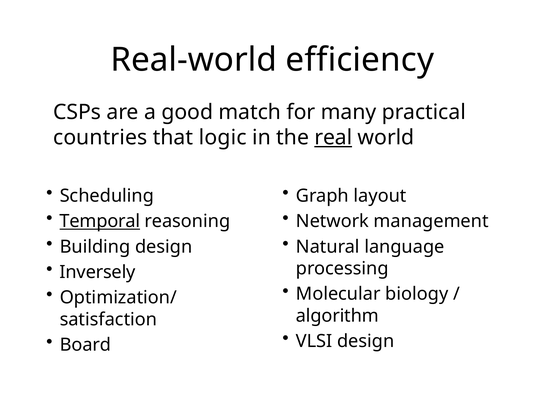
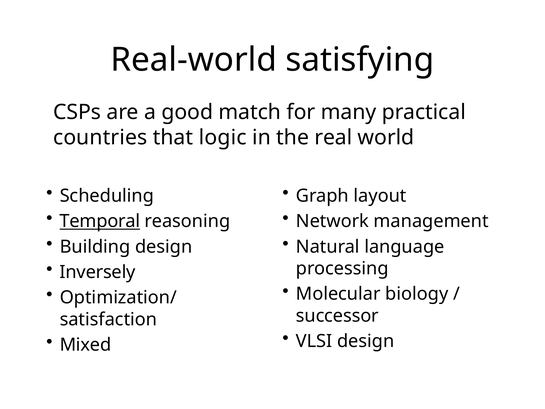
efficiency: efficiency -> satisfying (360, 60)
real underline: present -> none (333, 137)
algorithm: algorithm -> successor (337, 316)
Board: Board -> Mixed (85, 345)
